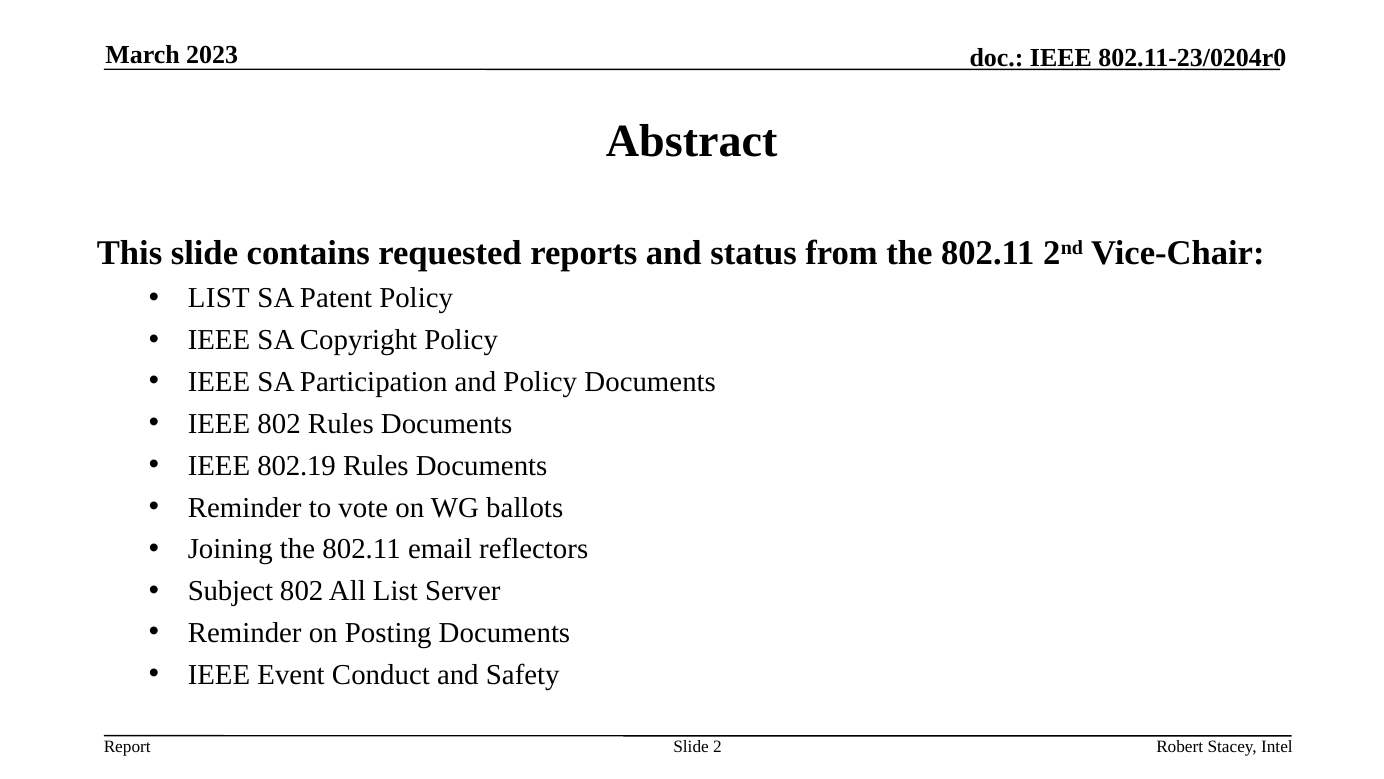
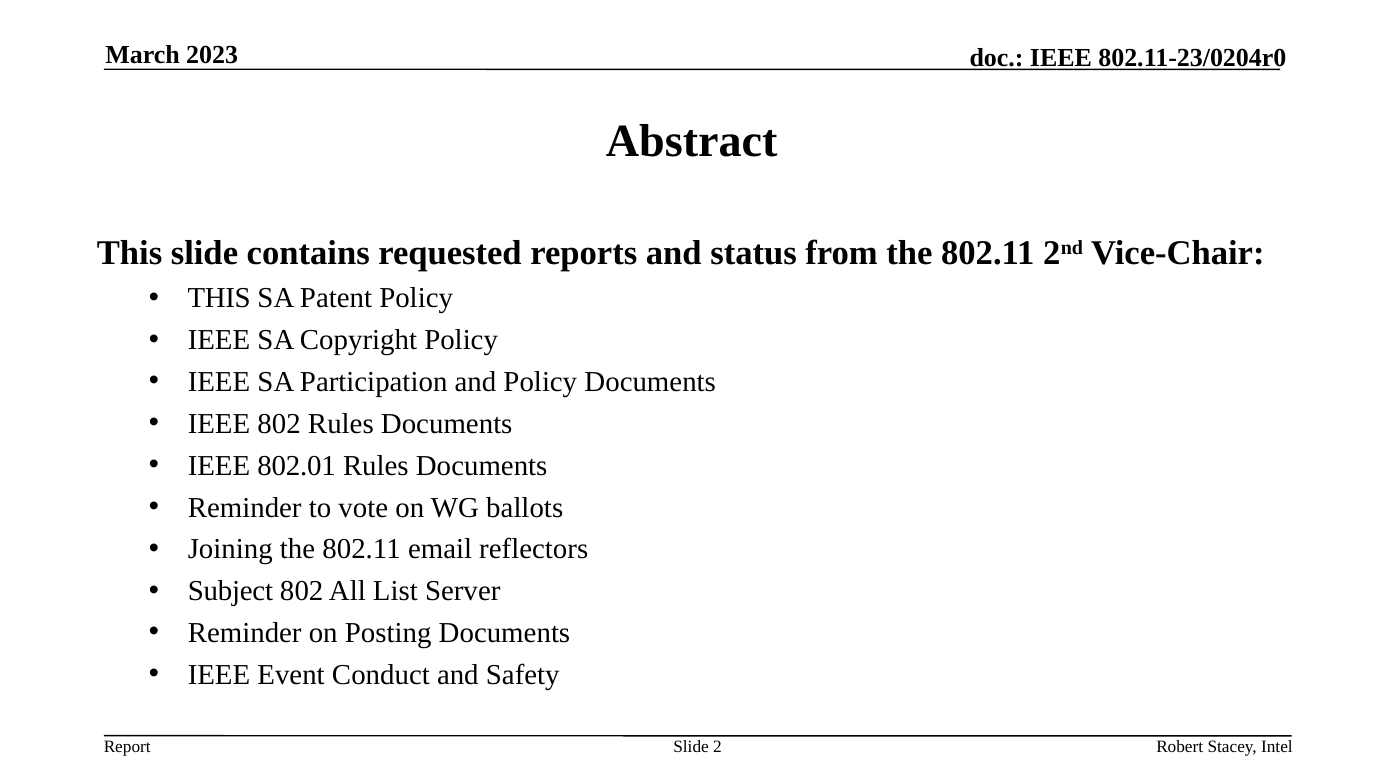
LIST: LIST -> THIS (219, 298)
802.19: 802.19 -> 802.01 (297, 465)
